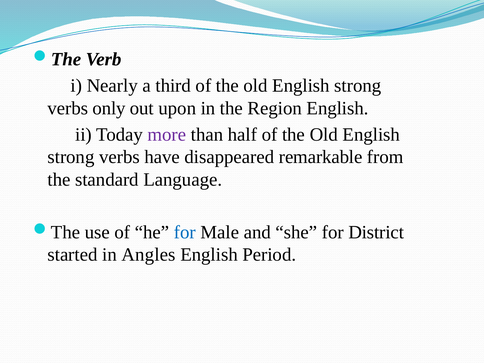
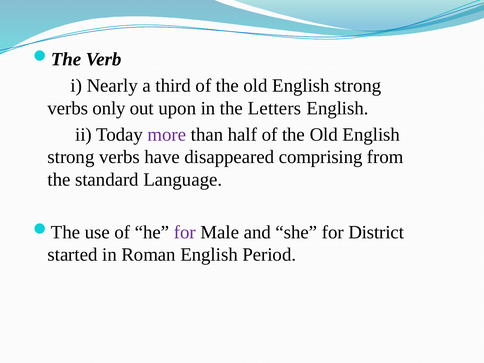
Region: Region -> Letters (275, 108)
remarkable: remarkable -> comprising (321, 157)
for colour: blue -> purple (185, 232)
Angles: Angles -> Roman (149, 255)
